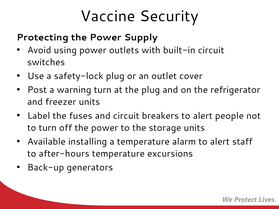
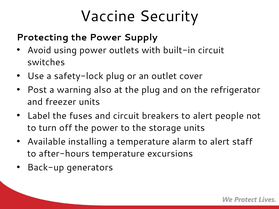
warning turn: turn -> also (103, 90)
